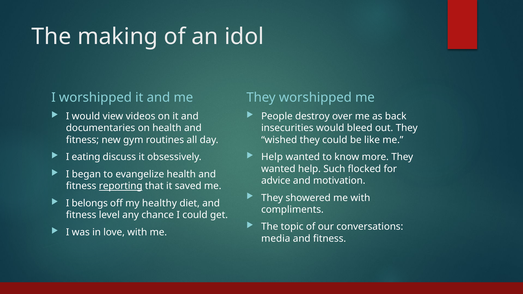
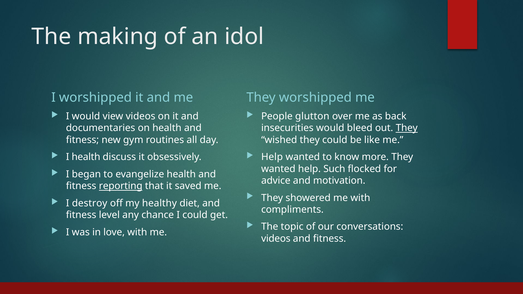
destroy: destroy -> glutton (312, 116)
They underline: none -> present (407, 128)
I eating: eating -> health (86, 157)
belongs: belongs -> destroy (90, 203)
media: media -> videos (276, 239)
